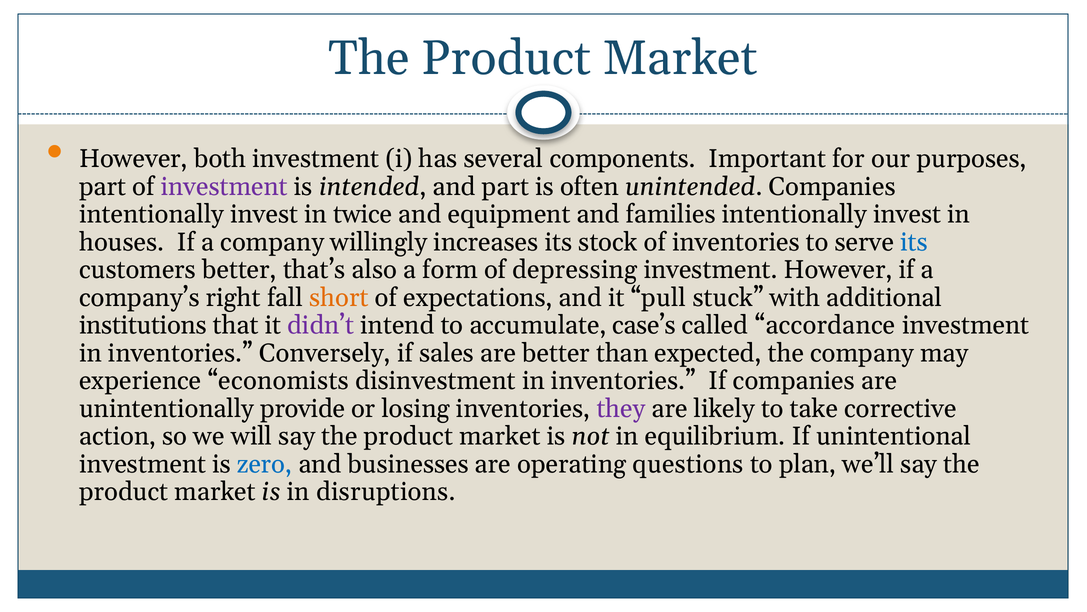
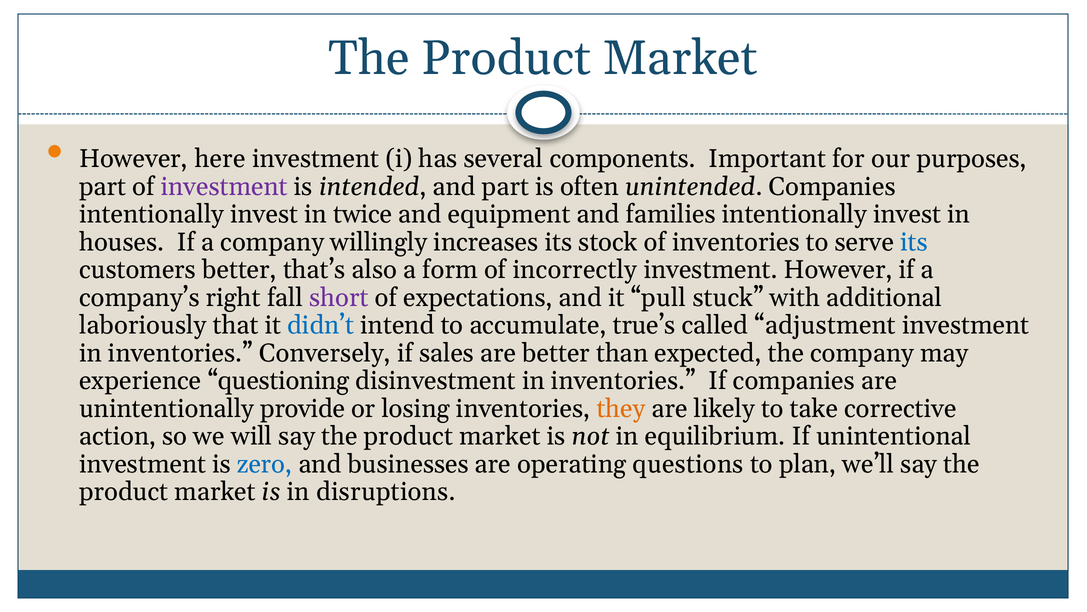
both: both -> here (220, 159)
depressing: depressing -> incorrectly (575, 270)
short colour: orange -> purple (339, 297)
institutions: institutions -> laboriously (143, 325)
didn’t colour: purple -> blue (321, 325)
case’s: case’s -> true’s (644, 325)
accordance: accordance -> adjustment (825, 325)
economists: economists -> questioning (278, 381)
they colour: purple -> orange (621, 408)
